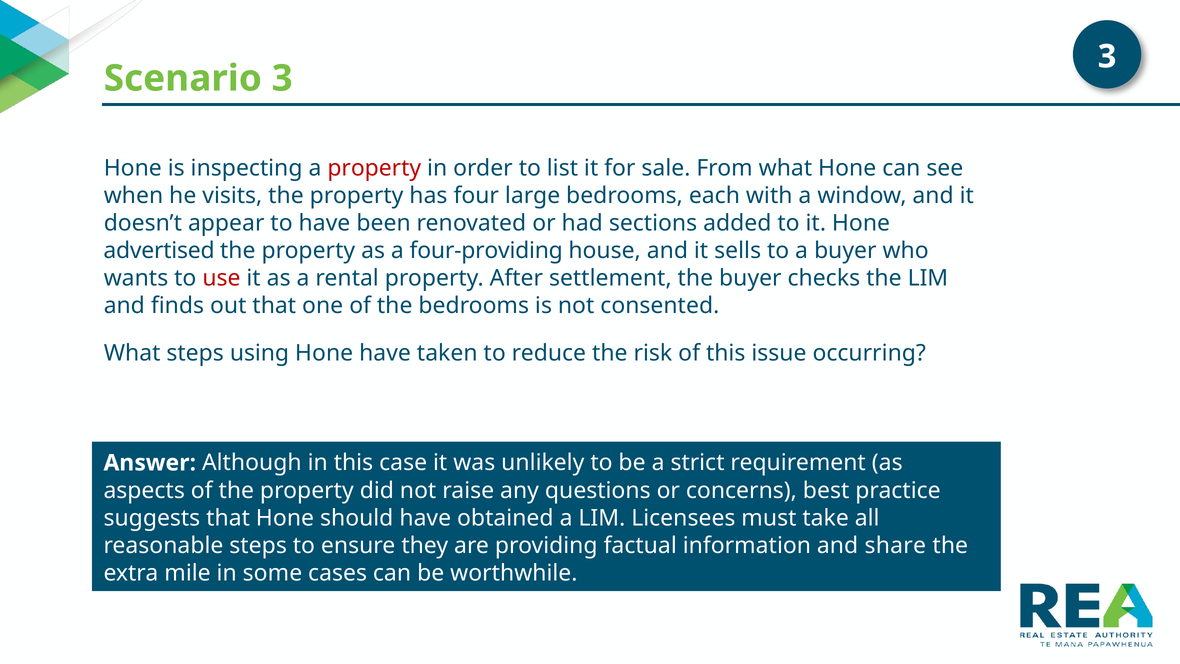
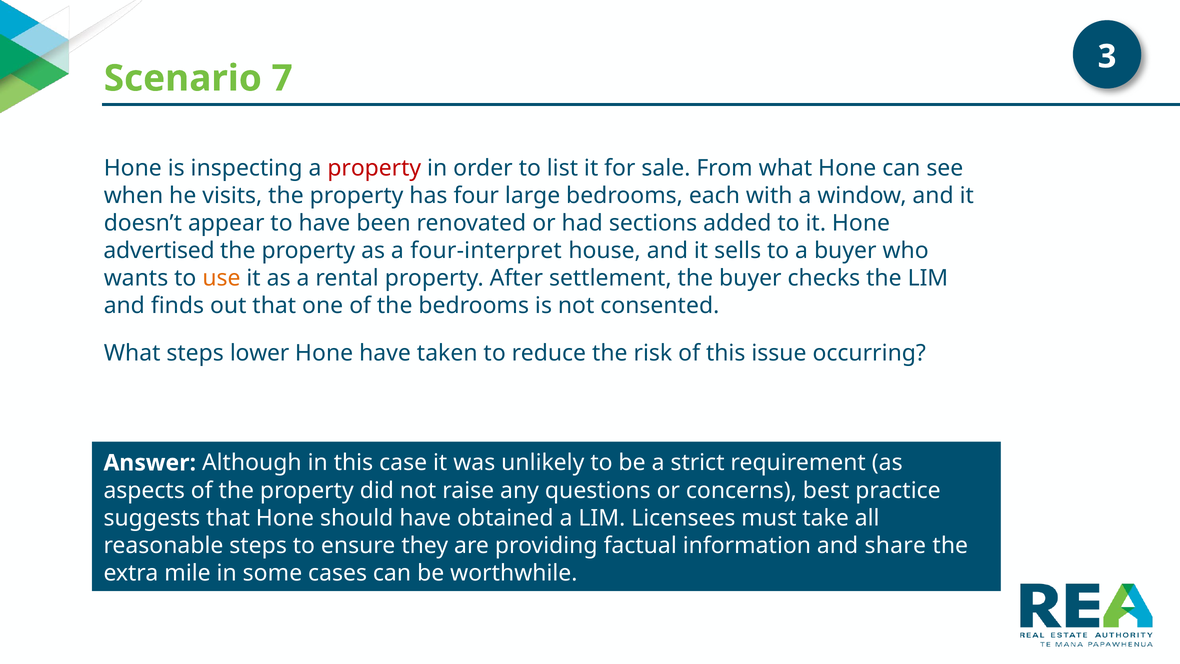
Scenario 3: 3 -> 7 (282, 78)
four-providing: four-providing -> four-interpret (486, 251)
use colour: red -> orange (221, 278)
using: using -> lower (260, 353)
